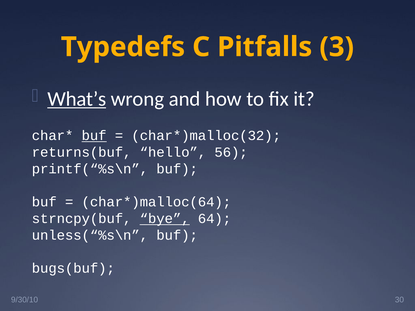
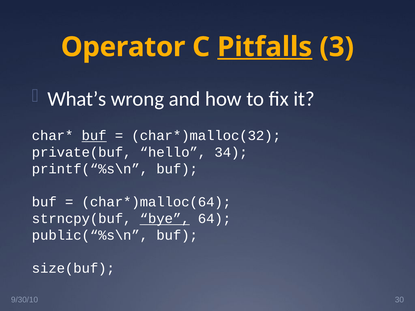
Typedefs: Typedefs -> Operator (123, 47)
Pitfalls underline: none -> present (265, 47)
What’s underline: present -> none (77, 99)
returns(buf: returns(buf -> private(buf (82, 152)
56: 56 -> 34 (231, 152)
unless(“%s\n: unless(“%s\n -> public(“%s\n (90, 235)
bugs(buf: bugs(buf -> size(buf (73, 269)
